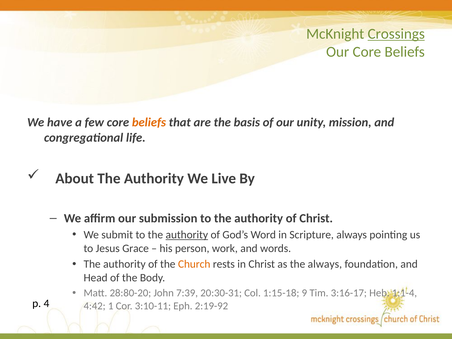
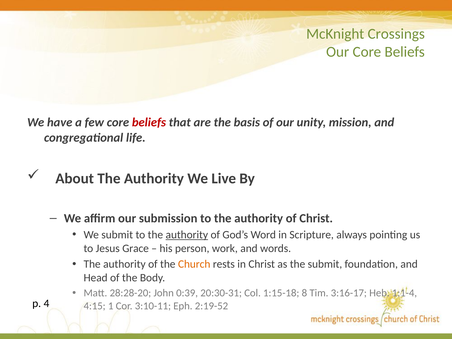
Crossings underline: present -> none (396, 34)
beliefs colour: orange -> red (149, 122)
the always: always -> submit (325, 264)
28:80-20: 28:80-20 -> 28:28-20 (130, 293)
7:39: 7:39 -> 0:39 (187, 293)
9: 9 -> 8 (304, 293)
4:42: 4:42 -> 4:15 (95, 306)
2:19-92: 2:19-92 -> 2:19-52 (212, 306)
